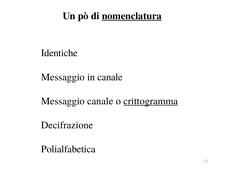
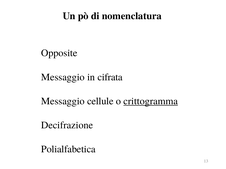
nomenclatura underline: present -> none (132, 16)
Identiche: Identiche -> Opposite (59, 53)
in canale: canale -> cifrata (110, 77)
Messaggio canale: canale -> cellule (100, 101)
